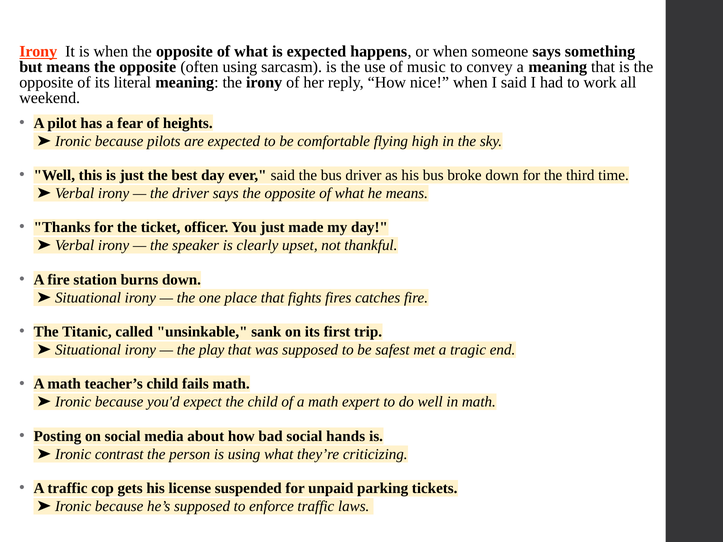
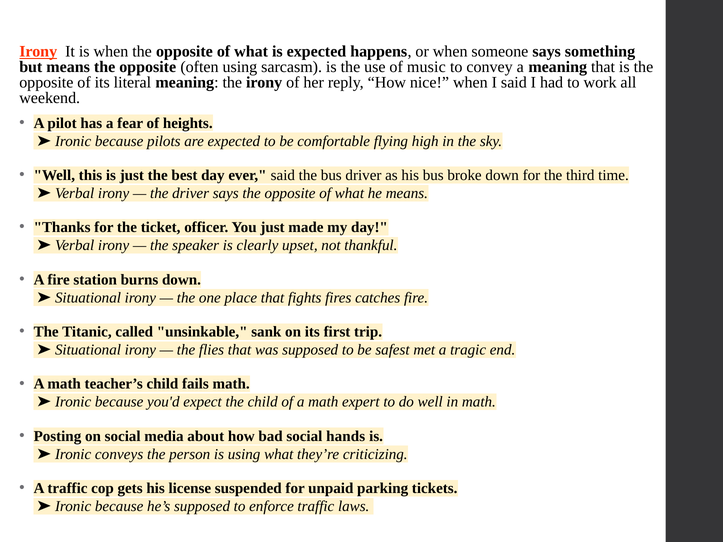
play: play -> flies (212, 350)
contrast: contrast -> conveys (119, 454)
